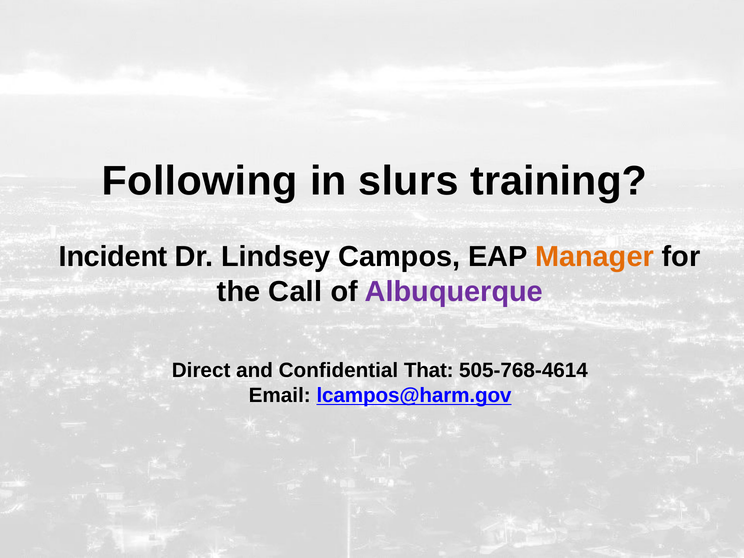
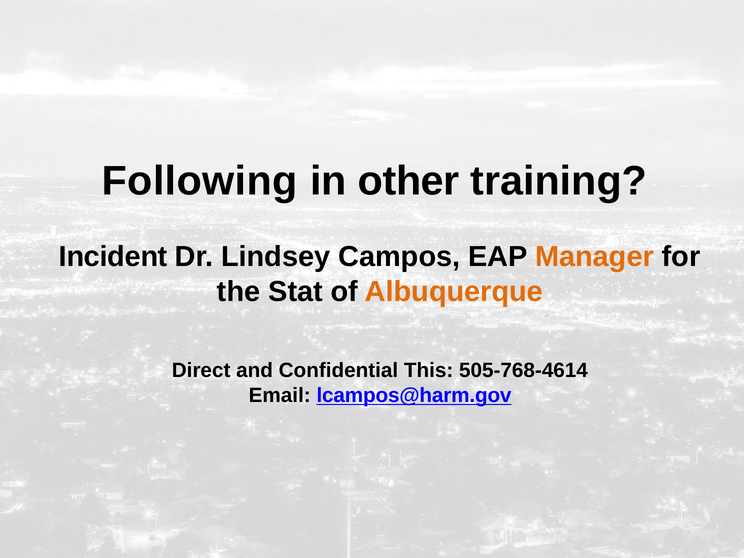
slurs: slurs -> other (409, 181)
Call: Call -> Stat (296, 292)
Albuquerque colour: purple -> orange (454, 292)
That: That -> This (429, 370)
